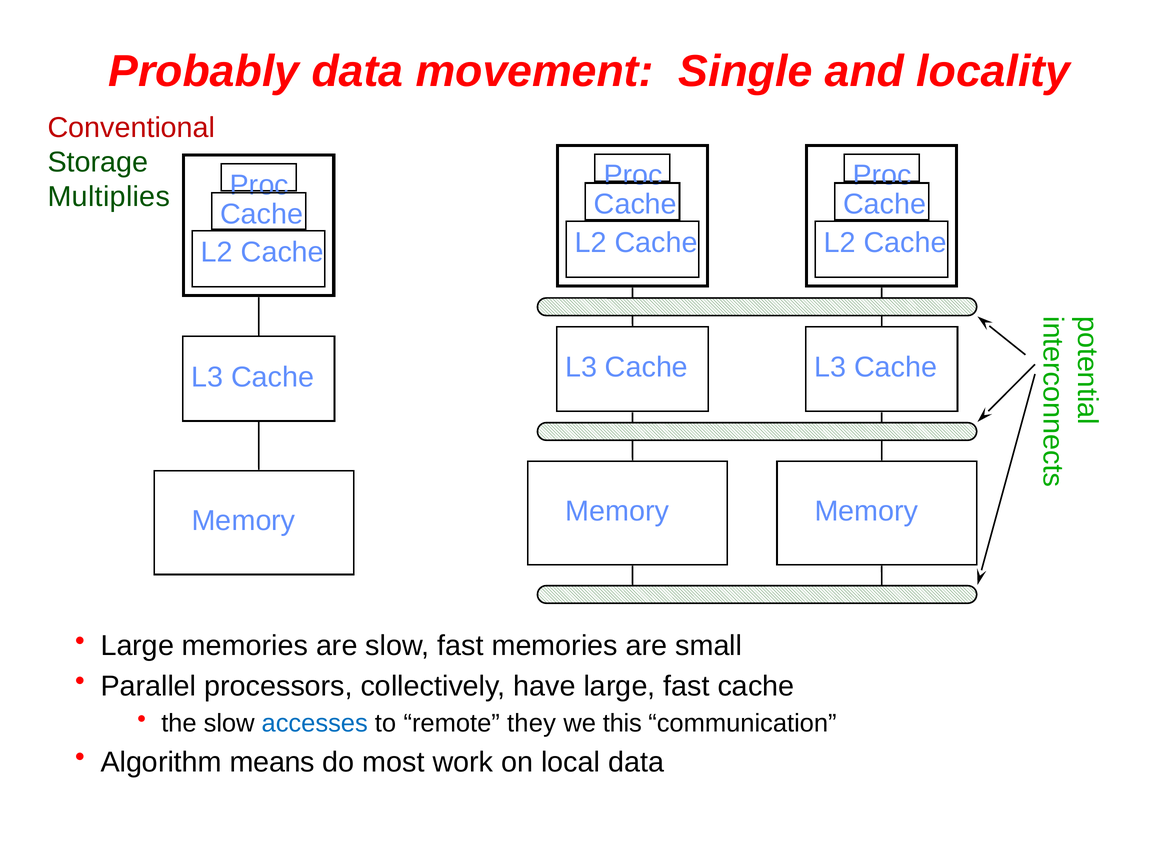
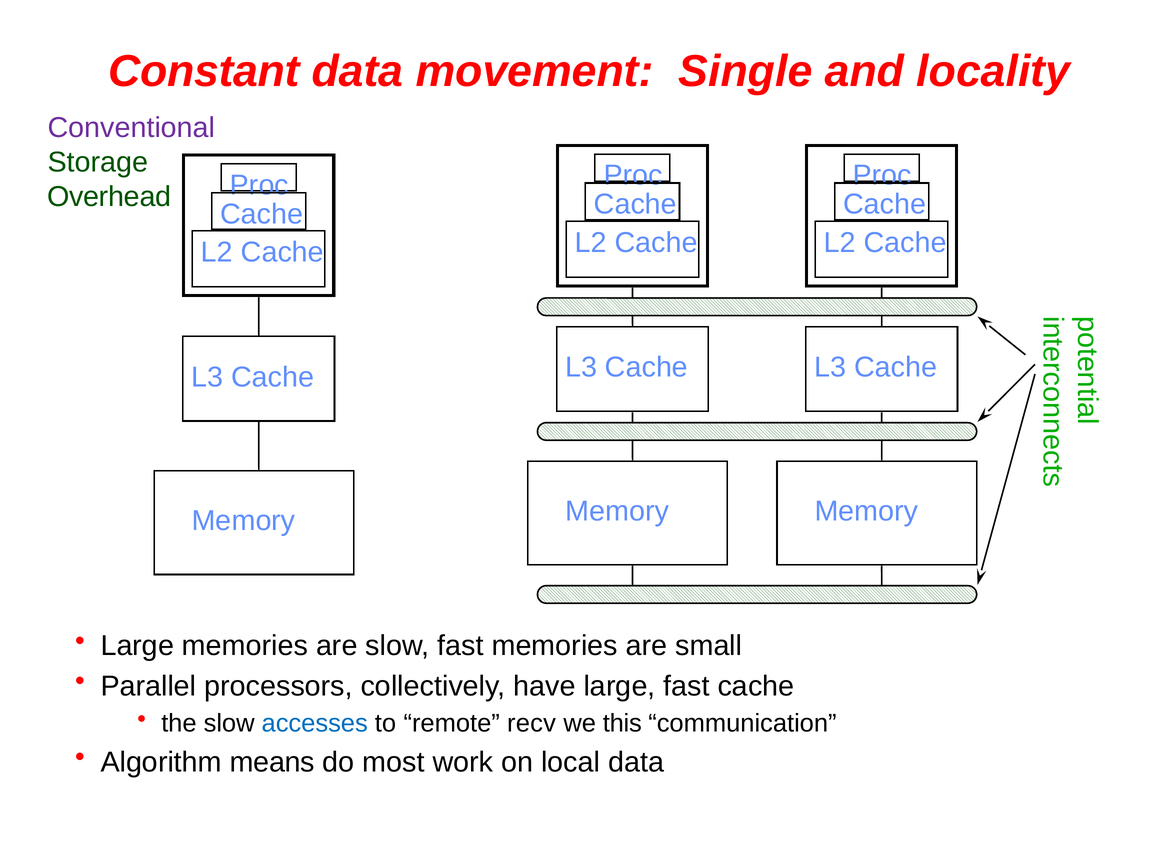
Probably: Probably -> Constant (204, 72)
Conventional colour: red -> purple (131, 128)
Multiplies: Multiplies -> Overhead (109, 197)
they: they -> recv (532, 723)
